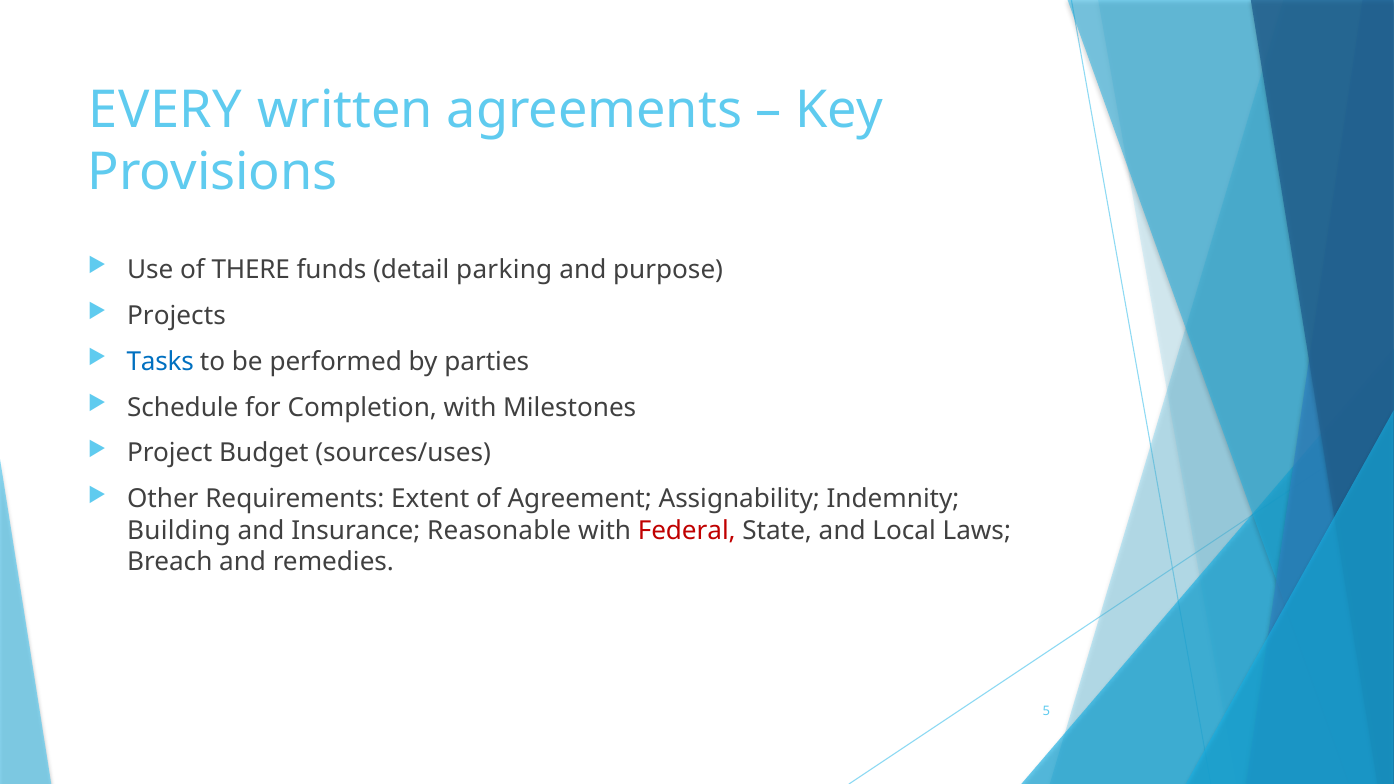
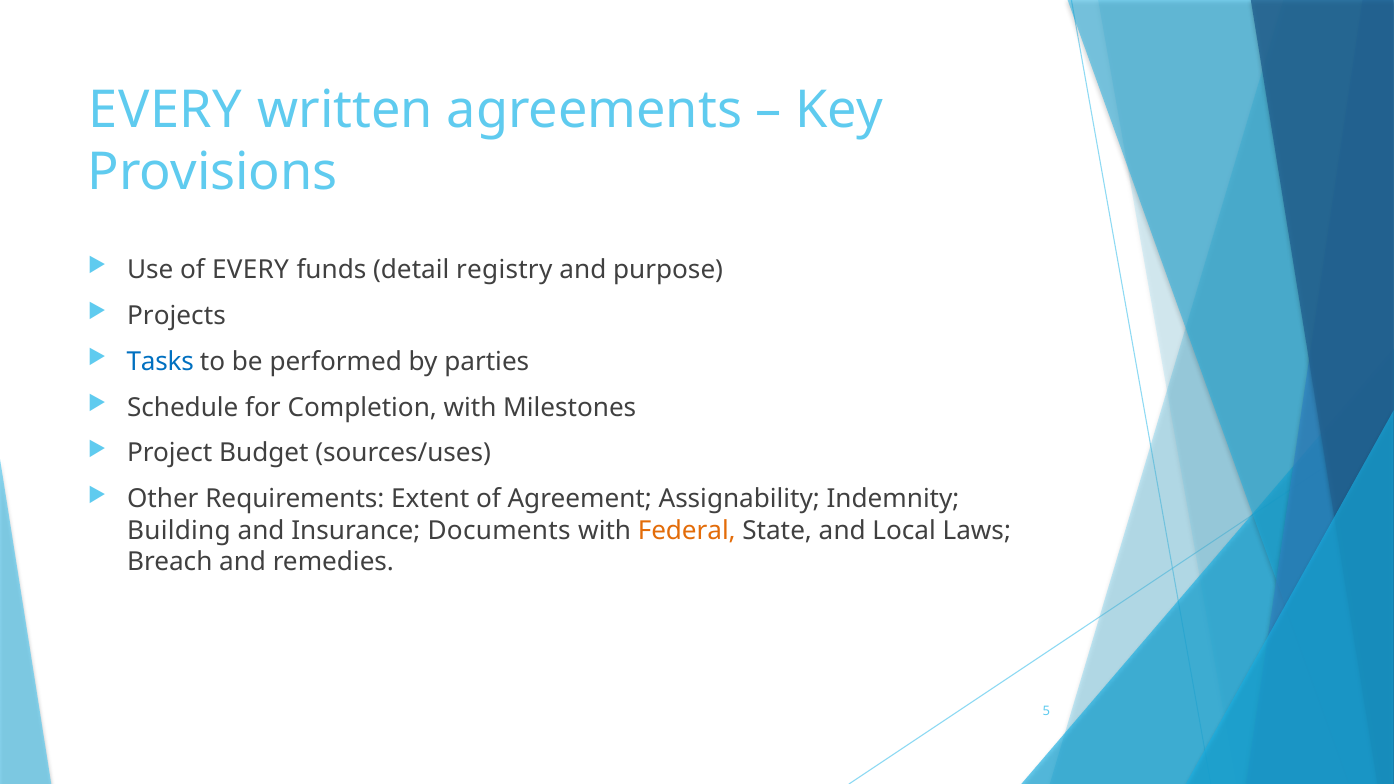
of THERE: THERE -> EVERY (251, 270)
parking: parking -> registry (504, 270)
Reasonable: Reasonable -> Documents (499, 531)
Federal colour: red -> orange (687, 531)
